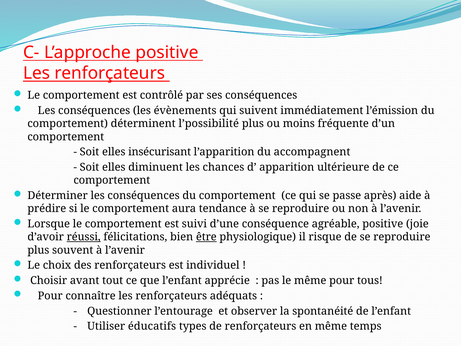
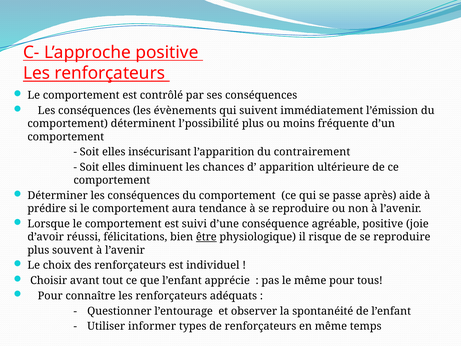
accompagnent: accompagnent -> contrairement (312, 152)
réussi underline: present -> none (84, 237)
éducatifs: éducatifs -> informer (152, 326)
